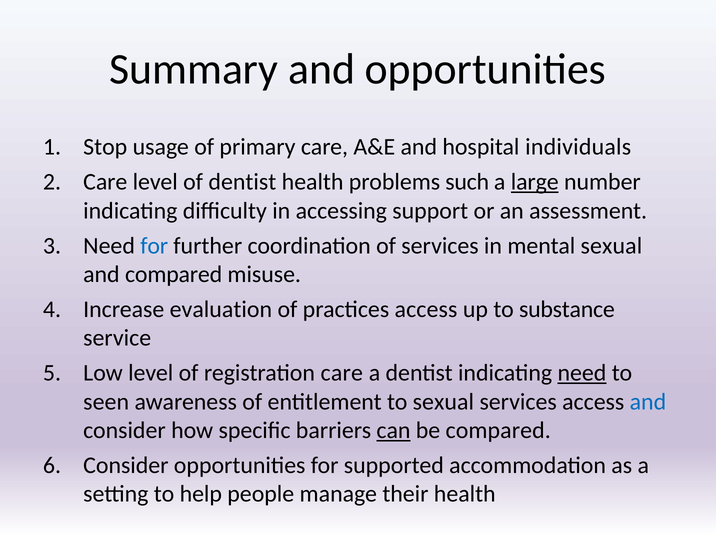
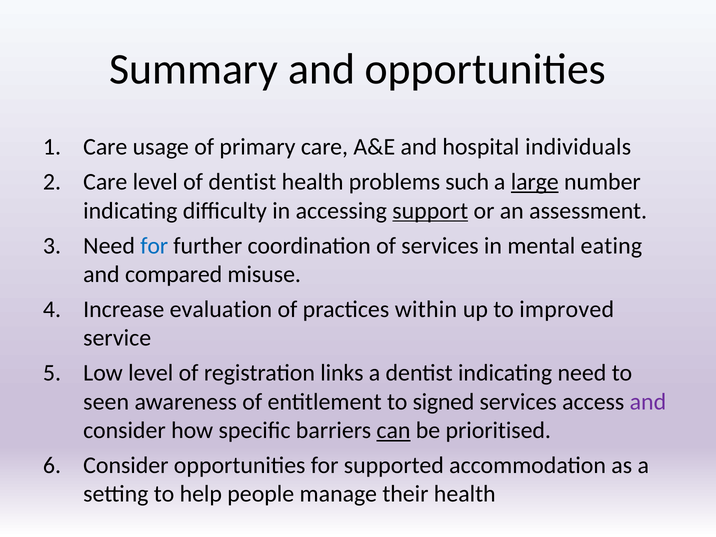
Stop: Stop -> Care (105, 147)
support underline: none -> present (430, 211)
mental sexual: sexual -> eating (611, 246)
practices access: access -> within (426, 309)
substance: substance -> improved (567, 309)
registration care: care -> links (342, 373)
need underline: present -> none (582, 373)
to sexual: sexual -> signed (444, 402)
and colour: blue -> purple (648, 402)
be compared: compared -> prioritised (498, 430)
